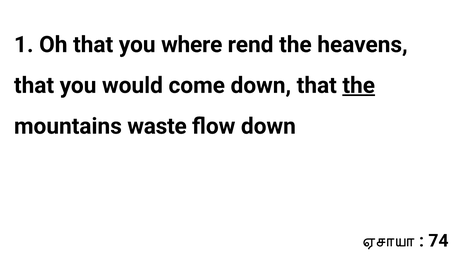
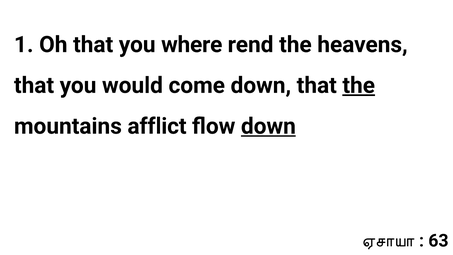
waste: waste -> afflict (157, 126)
down underline: none -> present (268, 126)
74: 74 -> 63 (438, 241)
